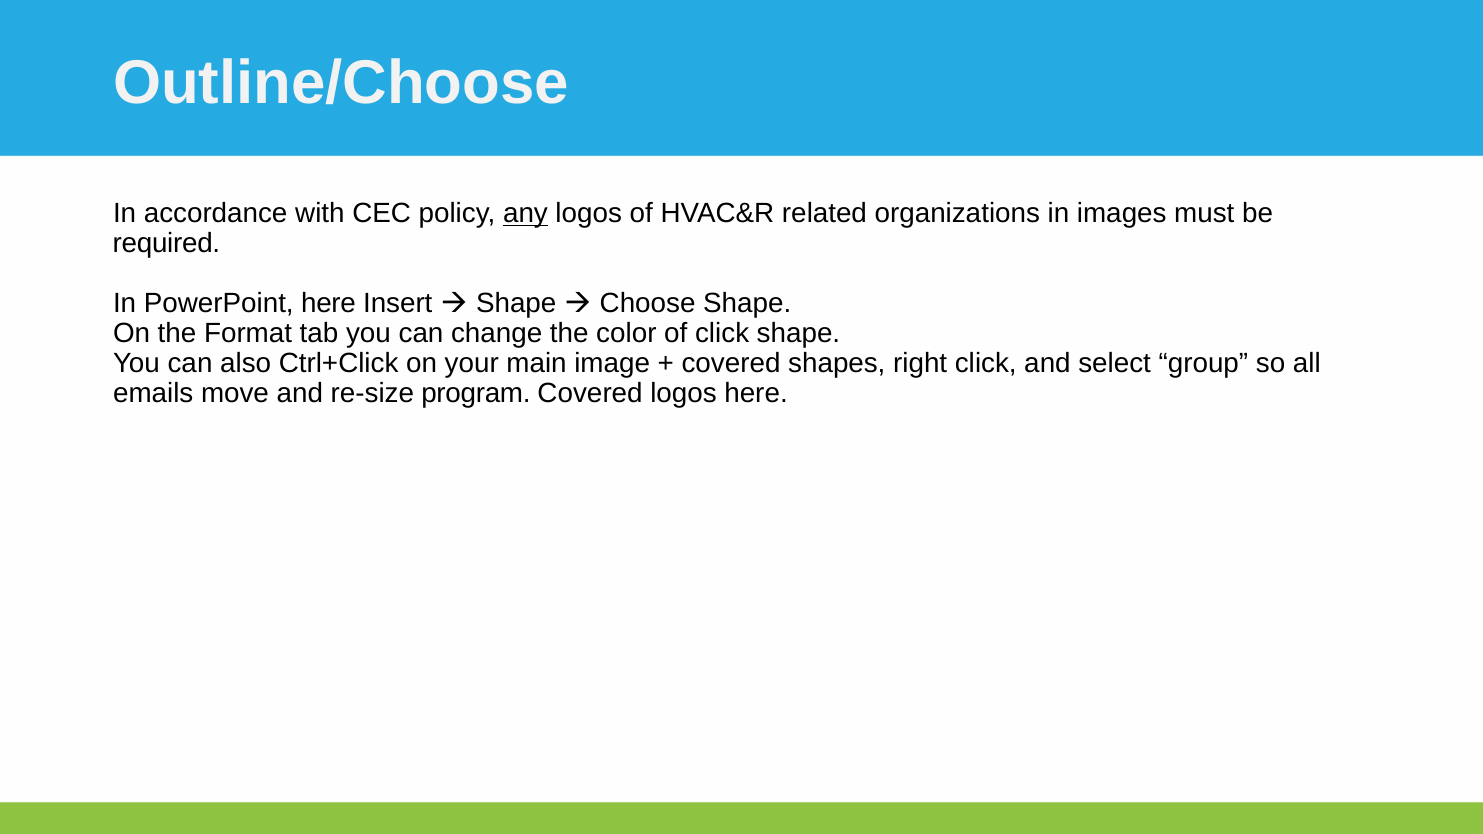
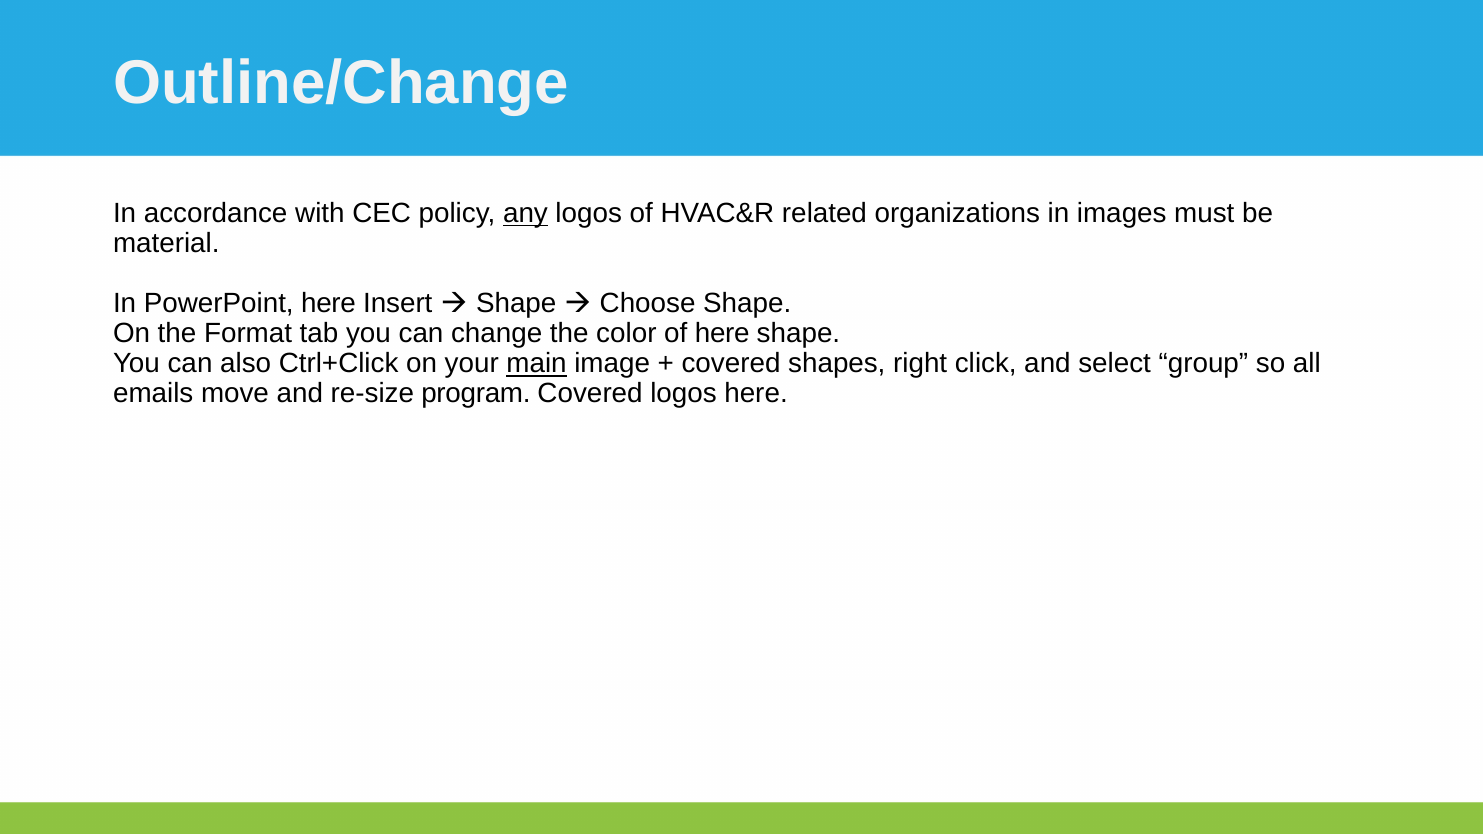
Outline/Choose: Outline/Choose -> Outline/Change (341, 83)
required: required -> material (166, 244)
of click: click -> here (722, 334)
main underline: none -> present (537, 364)
